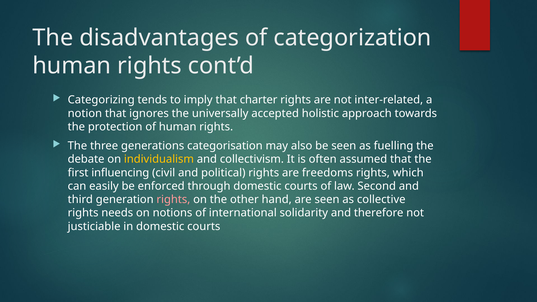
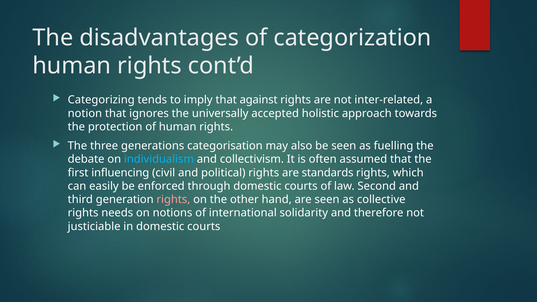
charter: charter -> against (259, 100)
individualism colour: yellow -> light blue (159, 159)
freedoms: freedoms -> standards (328, 173)
